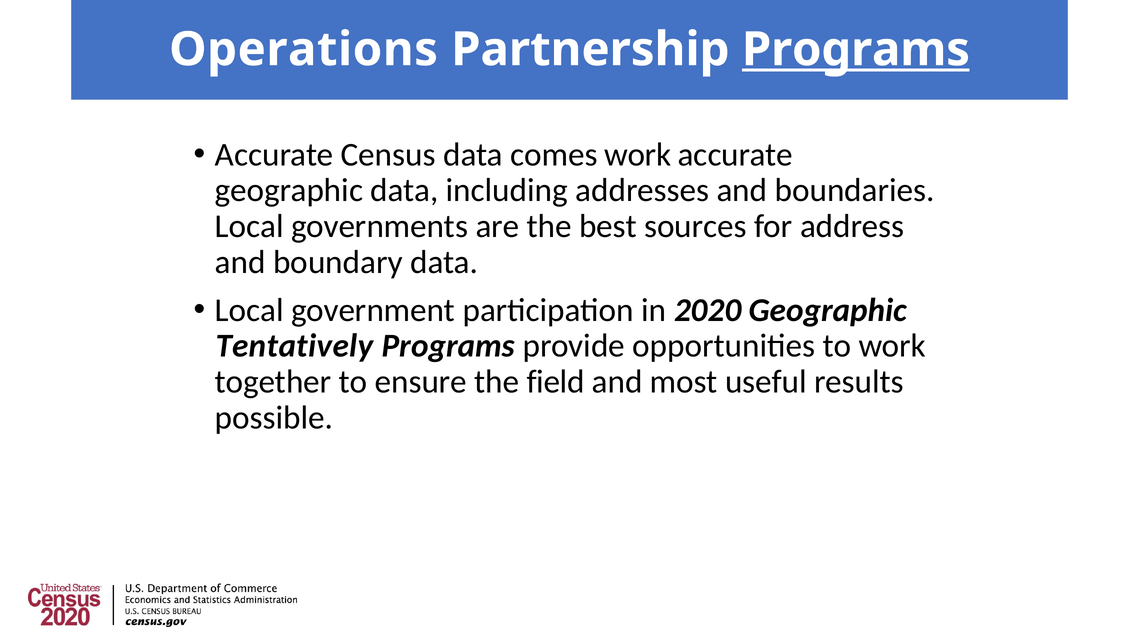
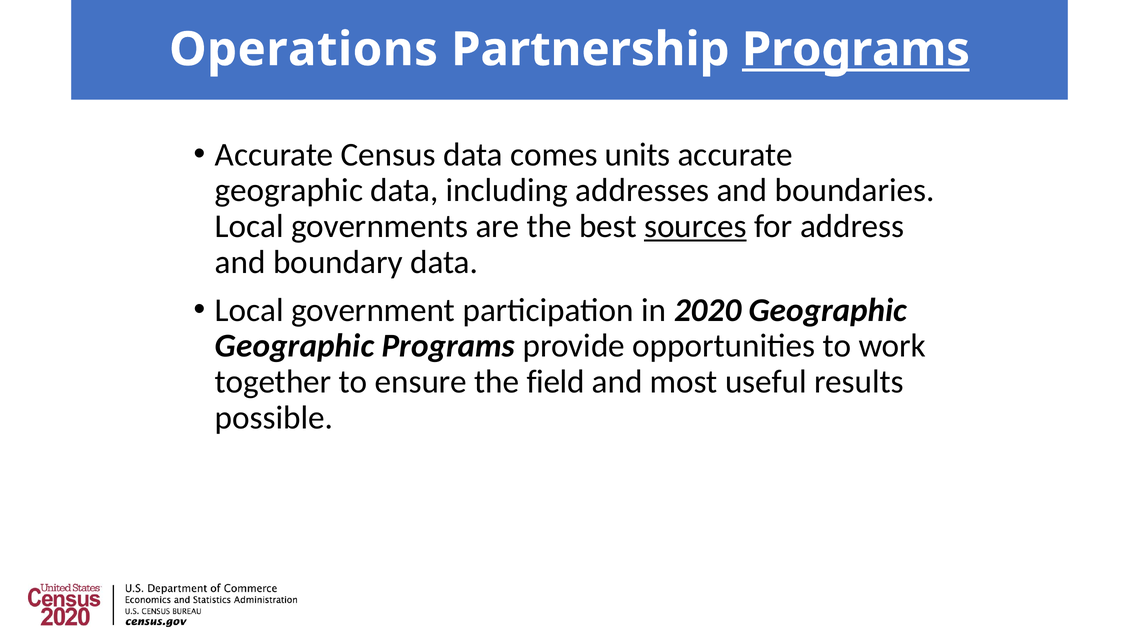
comes work: work -> units (638, 154)
sources underline: none -> present (695, 226)
Tentatively: Tentatively -> Geographic (295, 346)
